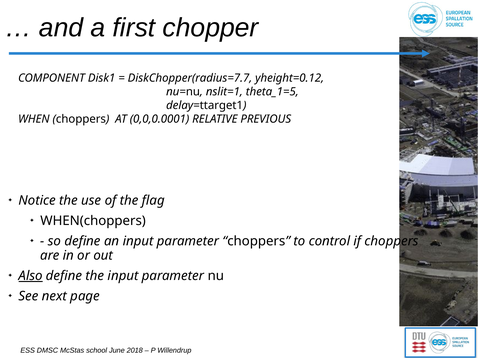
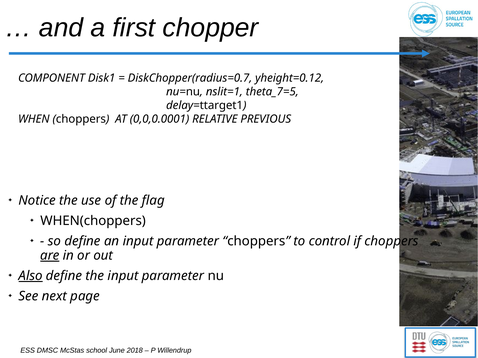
DiskChopper(radius=7.7: DiskChopper(radius=7.7 -> DiskChopper(radius=0.7 (190, 78)
theta_1=5: theta_1=5 -> theta_7=5 (272, 92)
are underline: none -> present (50, 256)
